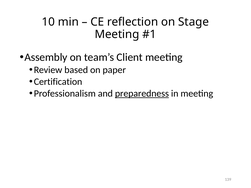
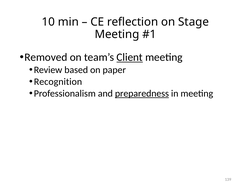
Assembly: Assembly -> Removed (46, 57)
Client underline: none -> present (130, 57)
Certification: Certification -> Recognition (58, 82)
